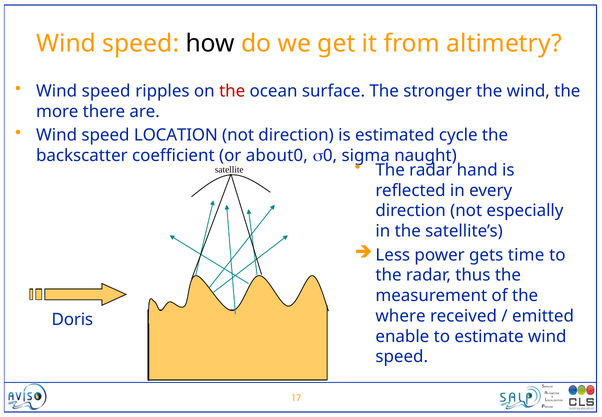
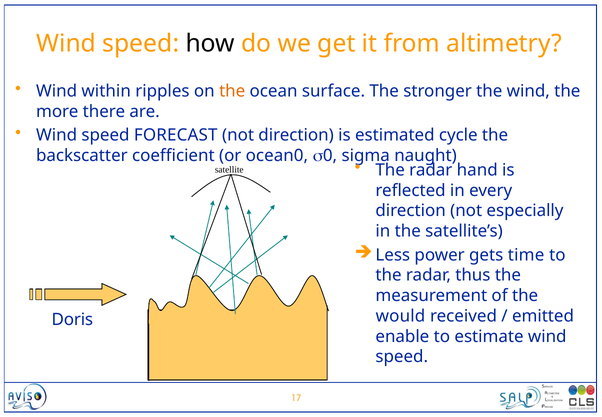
speed: speed -> within (106, 91)
the colour: red -> orange (232, 91)
LOCATION: LOCATION -> FORECAST (176, 135)
about0: about0 -> ocean0 (277, 156)
where: where -> would (400, 316)
